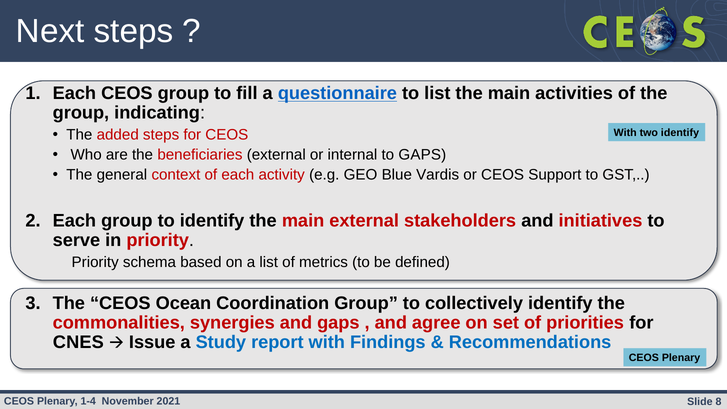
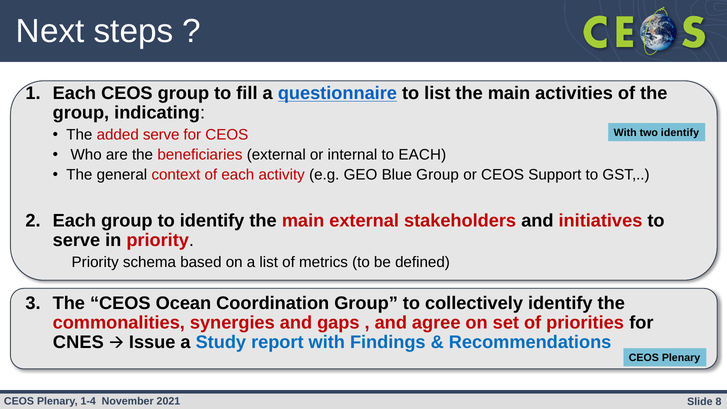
added steps: steps -> serve (161, 135)
to GAPS: GAPS -> EACH (422, 155)
Blue Vardis: Vardis -> Group (438, 175)
